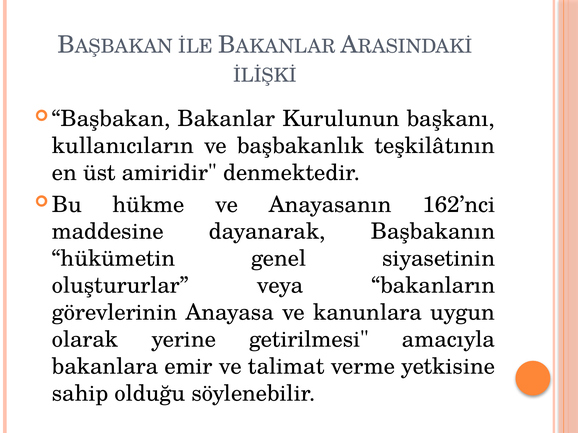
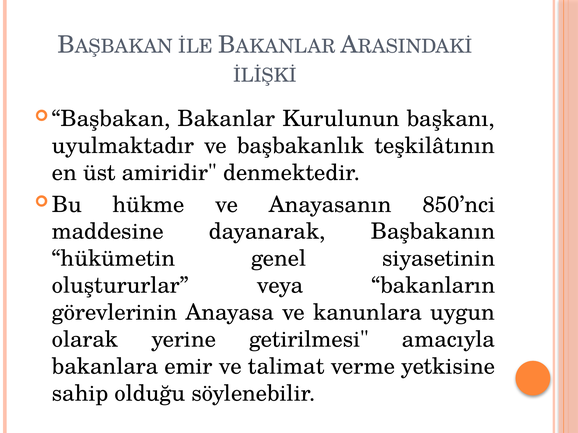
kullanıcıların: kullanıcıların -> uyulmaktadır (123, 146)
162’nci: 162’nci -> 850’nci (459, 205)
